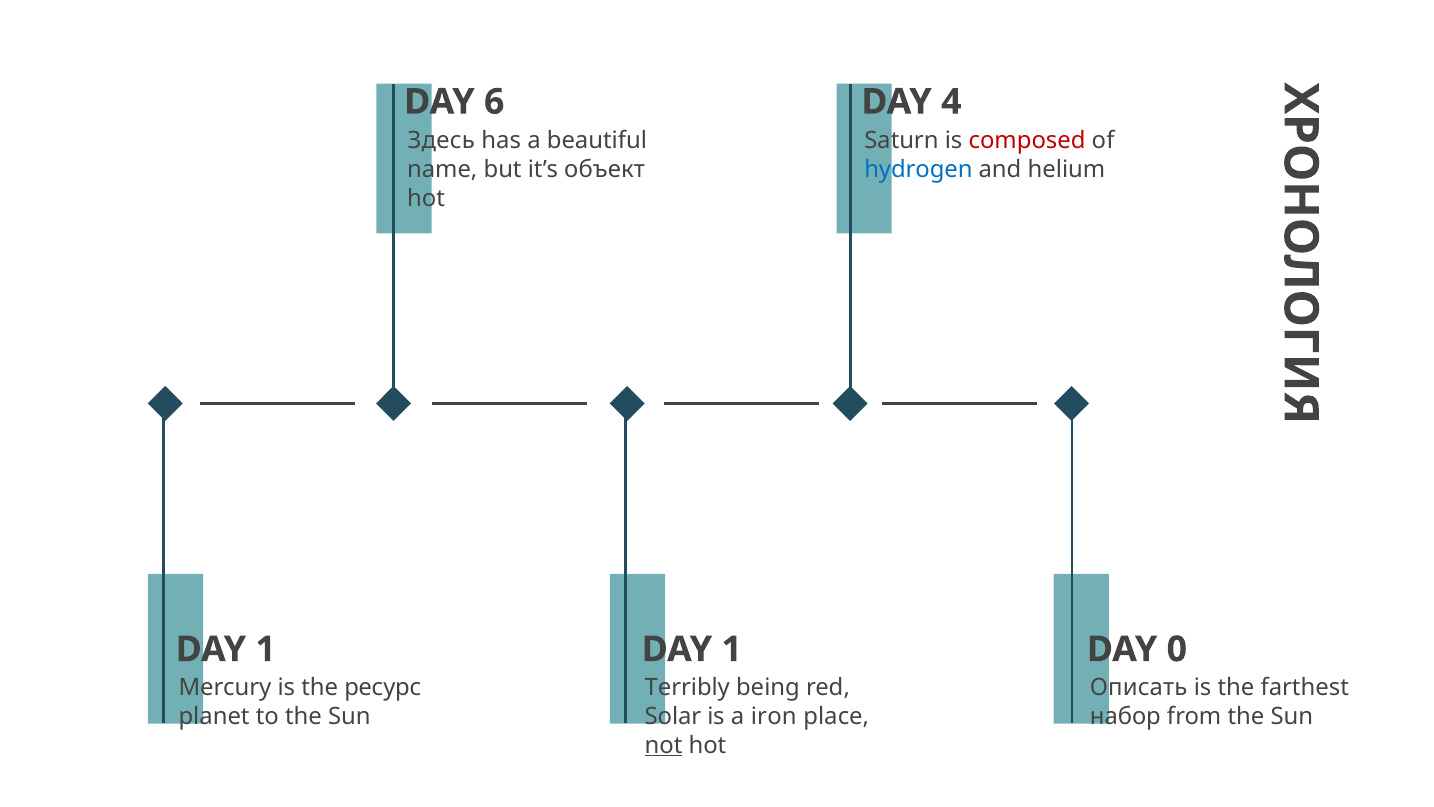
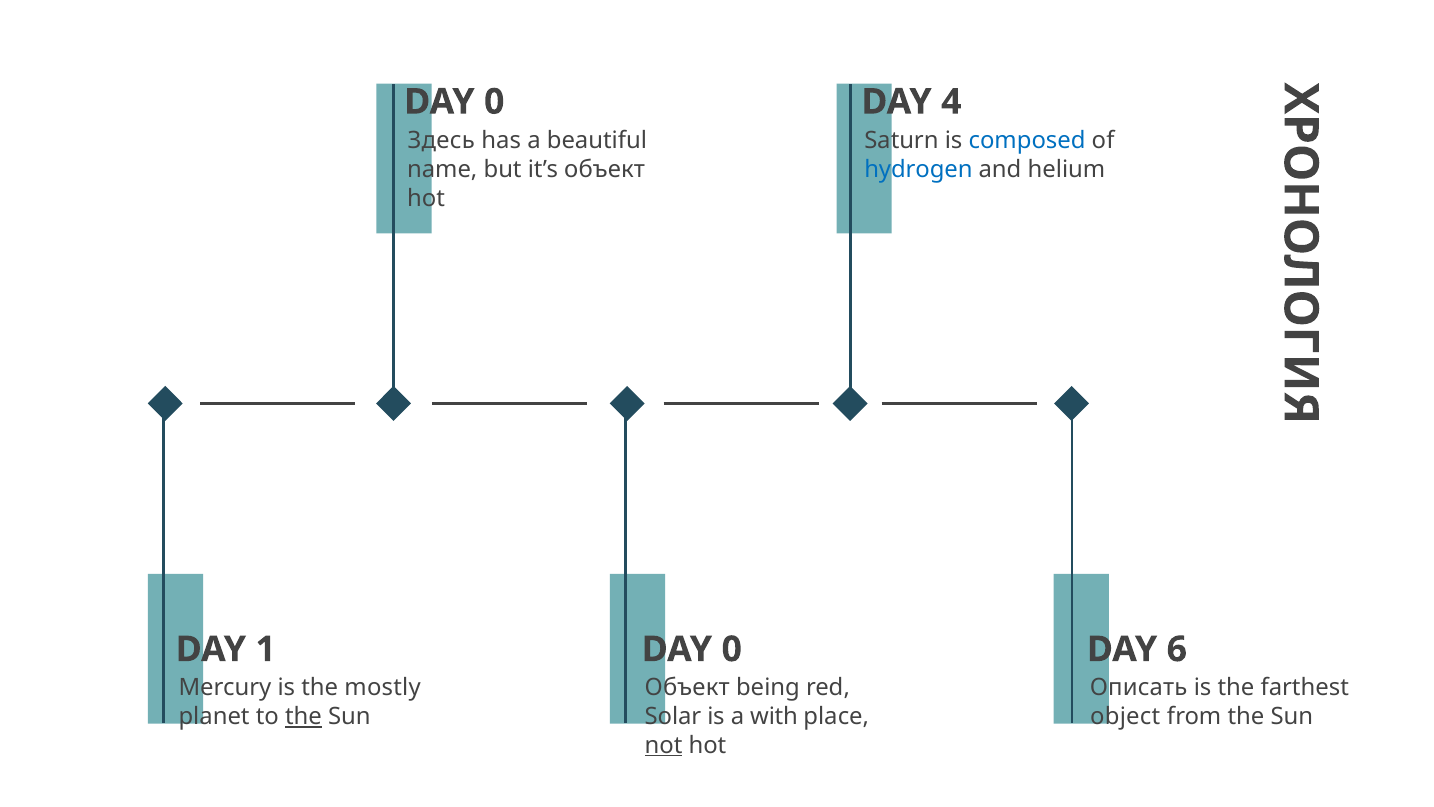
6: 6 -> 0 (494, 102)
composed colour: red -> blue (1027, 141)
1: 1 -> 0 (732, 649)
0: 0 -> 6 (1177, 649)
ресурс: ресурс -> mostly (383, 688)
Terribly: Terribly -> Объект (687, 688)
the underline: none -> present (304, 716)
iron: iron -> with (774, 716)
набор: набор -> object (1125, 716)
